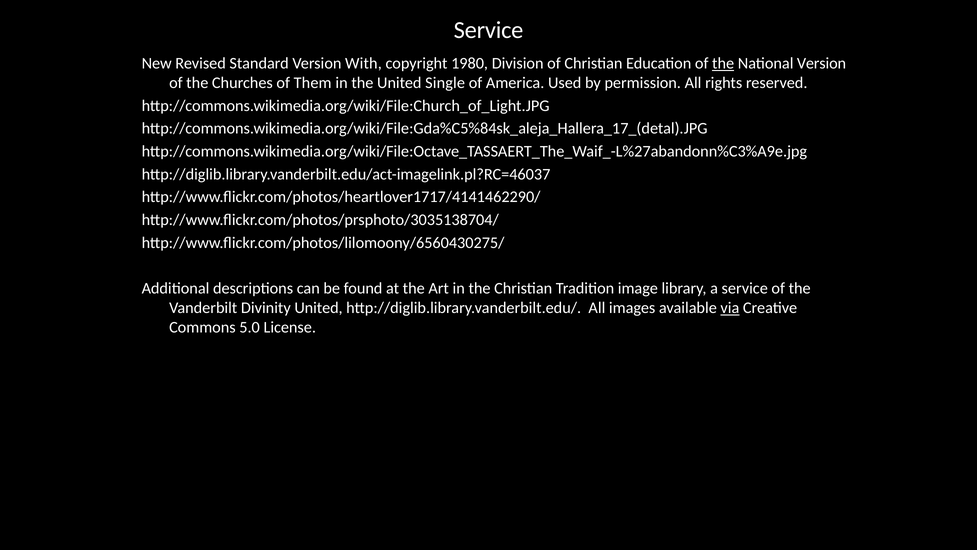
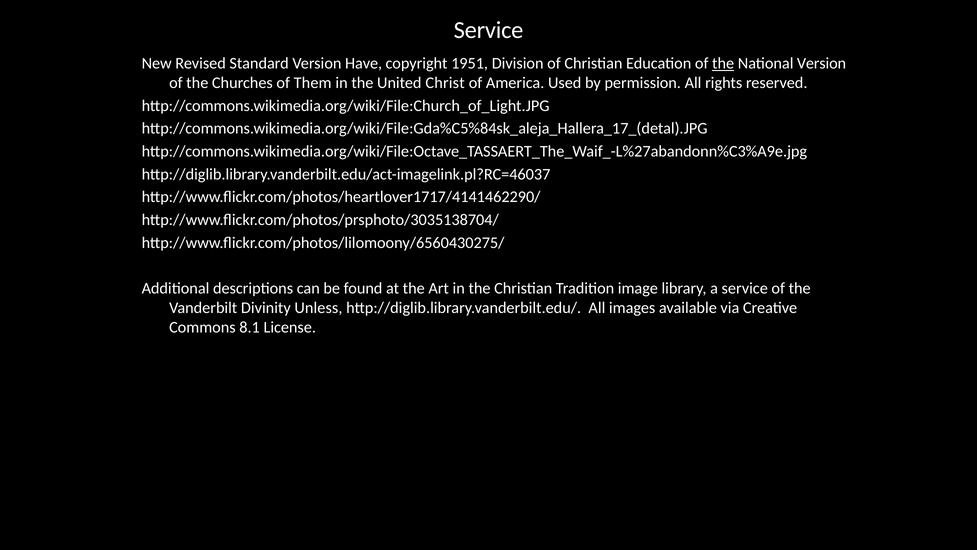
With: With -> Have (364, 63)
1980: 1980 -> 1951 (470, 63)
Single: Single -> Christ (445, 83)
Divinity United: United -> Unless (318, 308)
via underline: present -> none (730, 308)
5.0: 5.0 -> 8.1 (250, 327)
